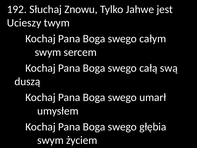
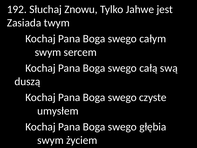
Ucieszy: Ucieszy -> Zasiada (24, 23)
umarł: umarł -> czyste (153, 97)
